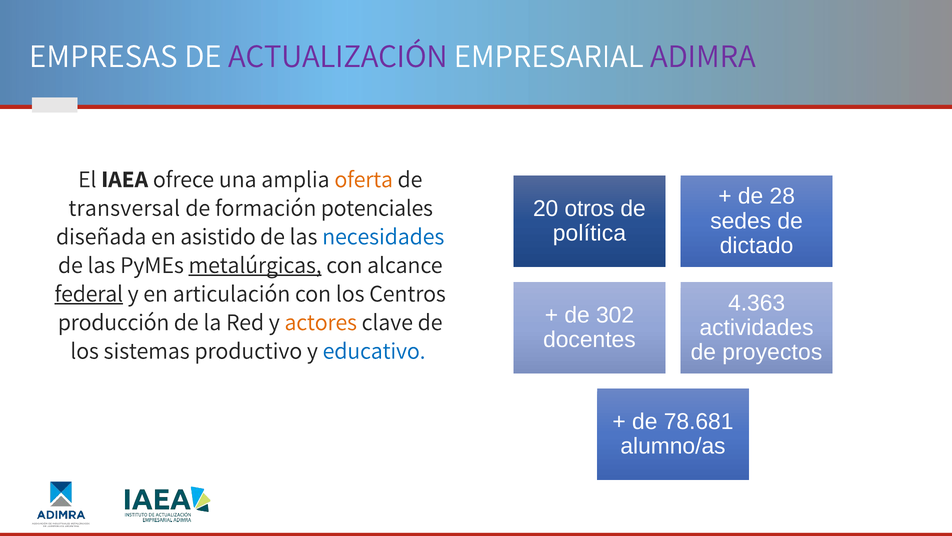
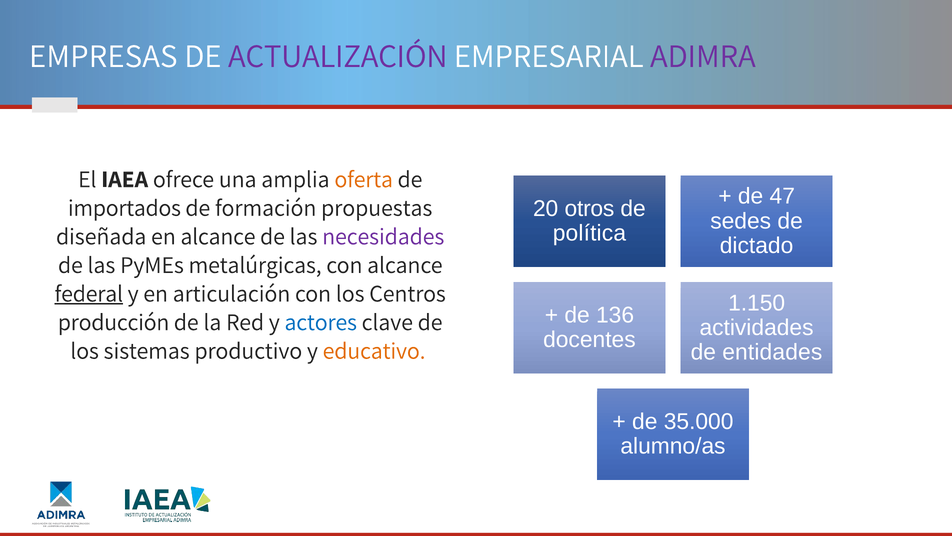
28: 28 -> 47 (782, 196)
transversal: transversal -> importados (124, 208)
potenciales: potenciales -> propuestas (377, 208)
en asistido: asistido -> alcance (218, 236)
necesidades colour: blue -> purple (383, 236)
metalúrgicas underline: present -> none (255, 265)
4.363: 4.363 -> 1.150 (757, 303)
302: 302 -> 136 (615, 315)
actores colour: orange -> blue (321, 322)
educativo colour: blue -> orange (374, 350)
proyectos: proyectos -> entidades (772, 352)
78.681: 78.681 -> 35.000 (699, 421)
